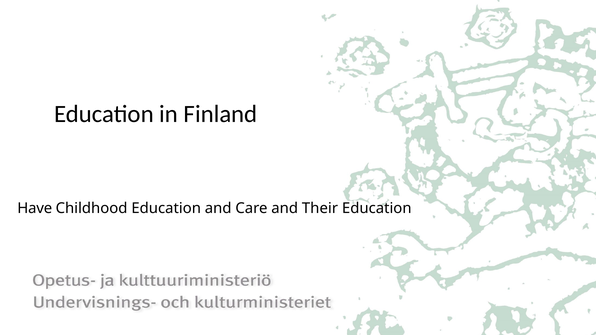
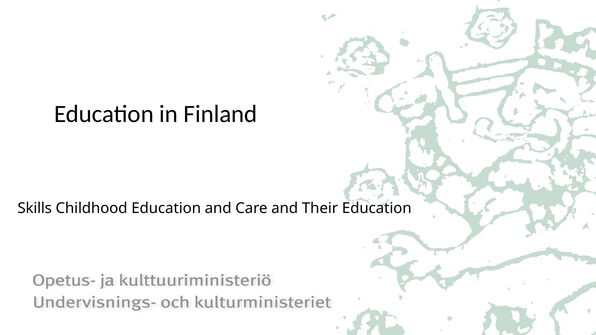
Have: Have -> Skills (35, 208)
